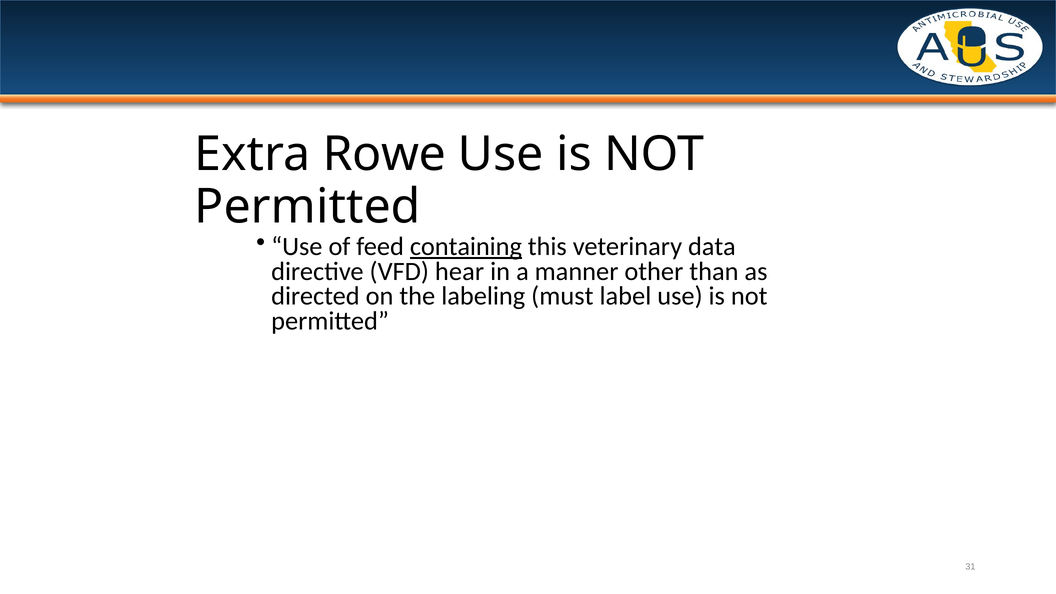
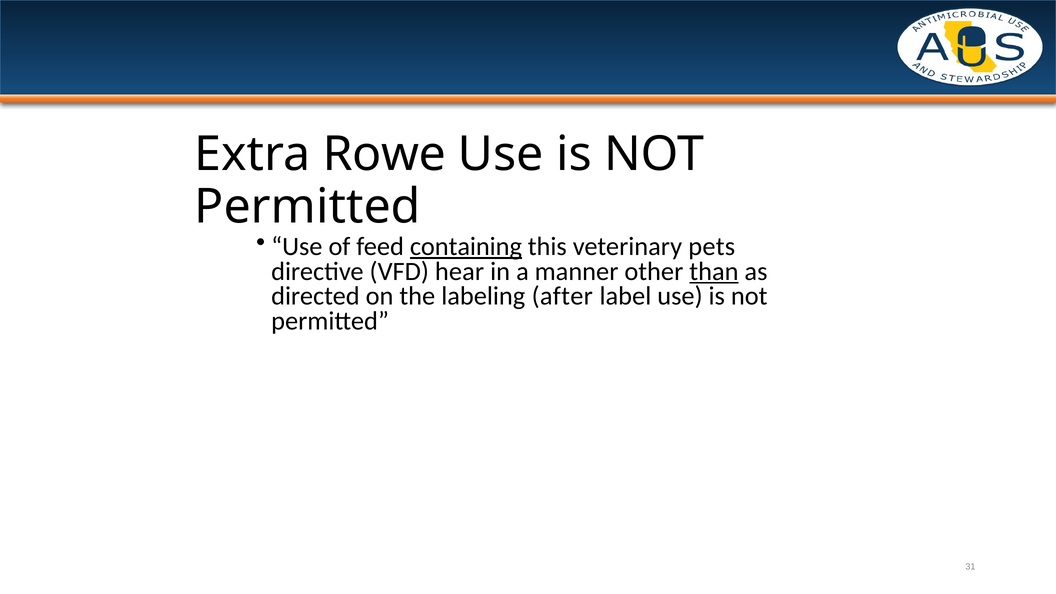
data: data -> pets (712, 247)
than underline: none -> present (714, 271)
must: must -> after (562, 296)
